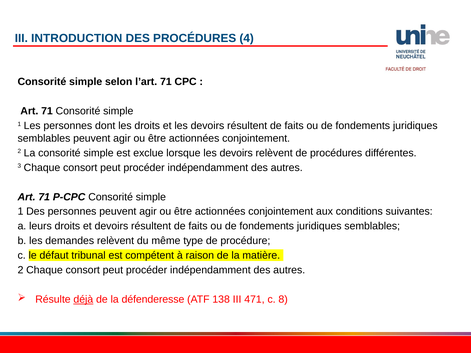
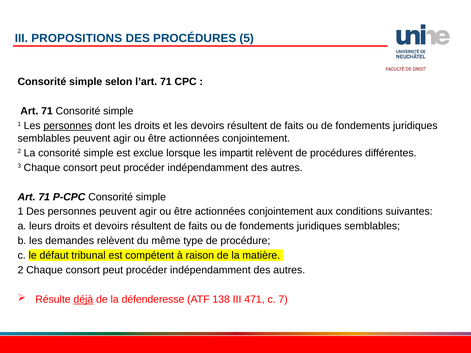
INTRODUCTION: INTRODUCTION -> PROPOSITIONS (77, 38)
4: 4 -> 5 (247, 38)
personnes underline: none -> present (68, 126)
lorsque les devoirs: devoirs -> impartit (236, 153)
8: 8 -> 7 (283, 300)
